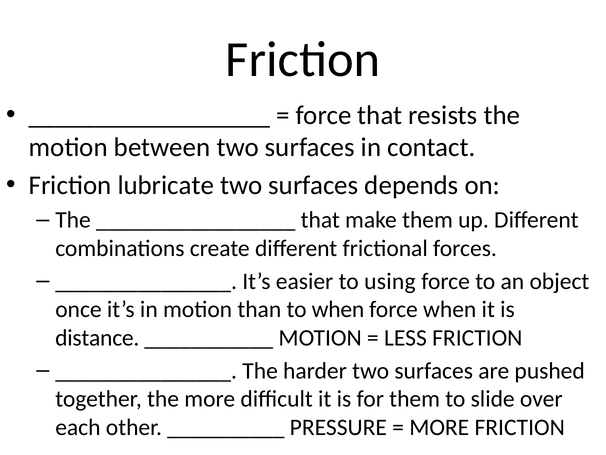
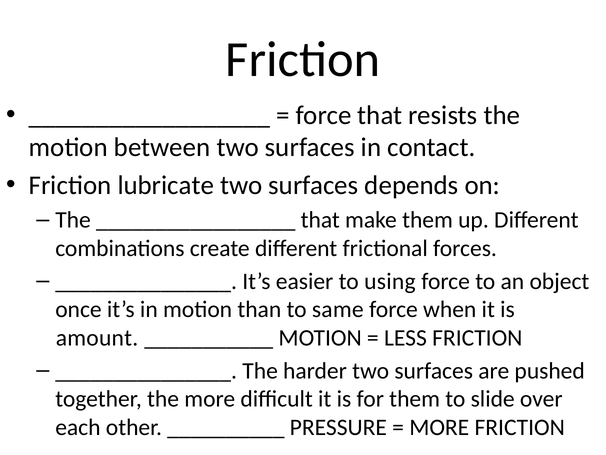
to when: when -> same (338, 309)
distance: distance -> amount (97, 338)
